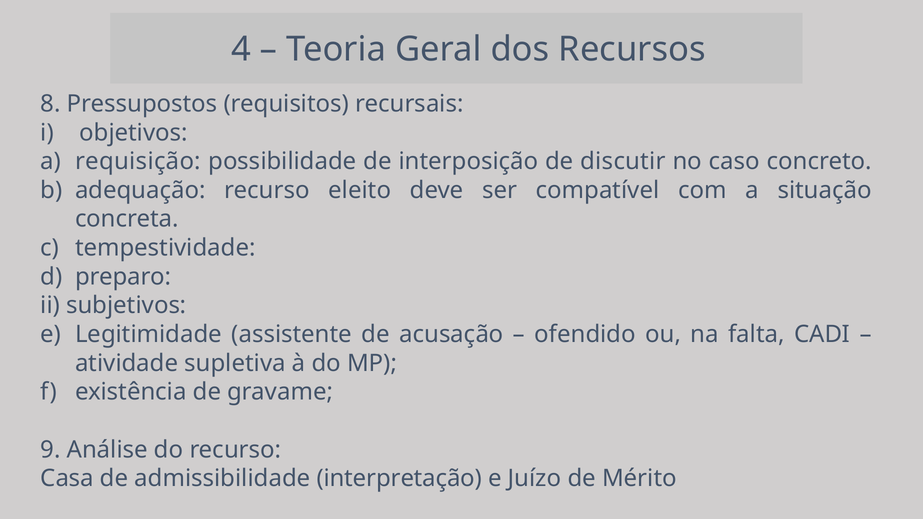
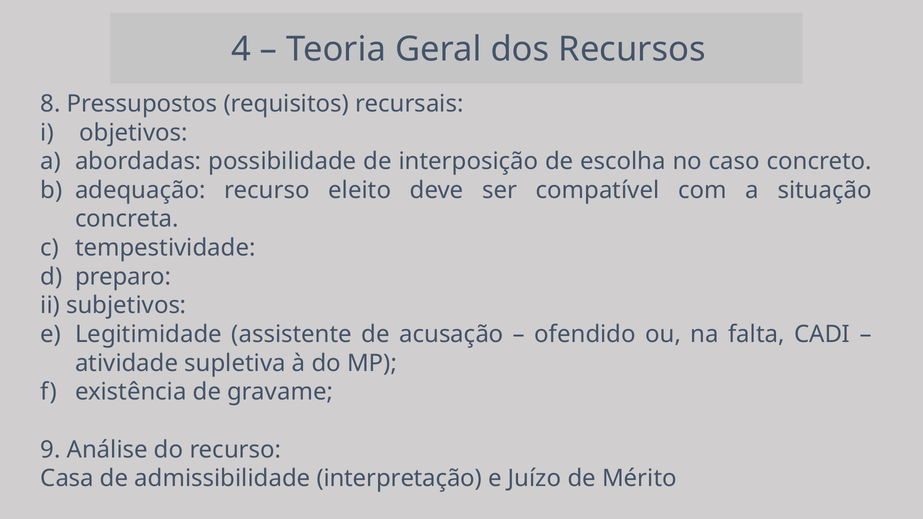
requisição: requisição -> abordadas (138, 161)
discutir: discutir -> escolha (623, 161)
